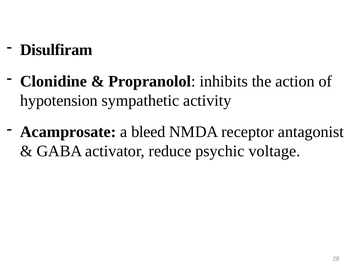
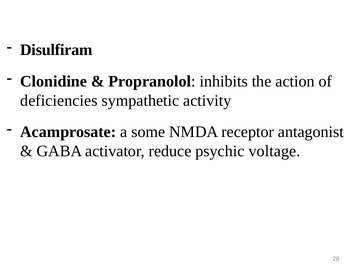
hypotension: hypotension -> deficiencies (59, 100)
bleed: bleed -> some (148, 132)
